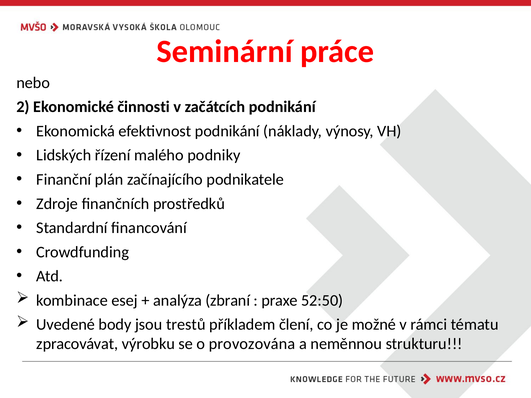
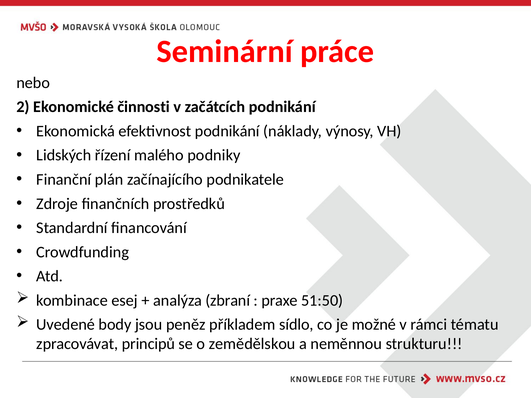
52:50: 52:50 -> 51:50 (322, 301)
trestů: trestů -> peněz (186, 325)
člení: člení -> sídlo (296, 325)
výrobku: výrobku -> principů (148, 344)
provozována: provozována -> zemědělskou (252, 344)
